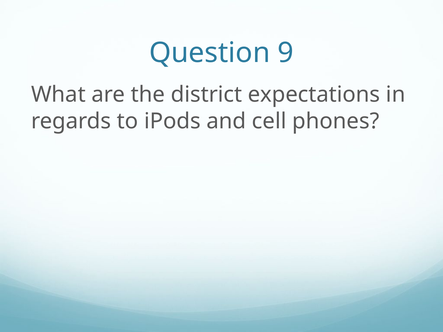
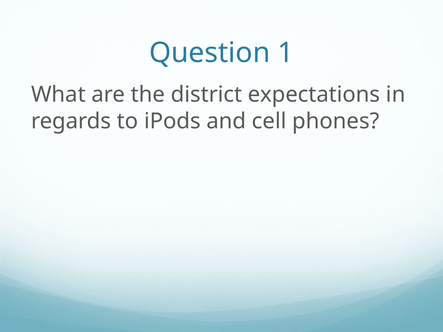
9: 9 -> 1 (286, 53)
